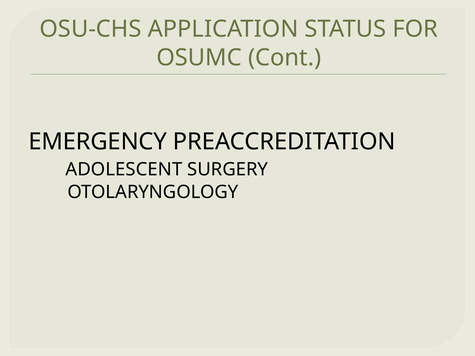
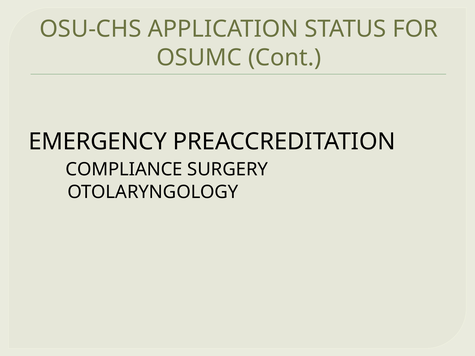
ADOLESCENT: ADOLESCENT -> COMPLIANCE (124, 169)
